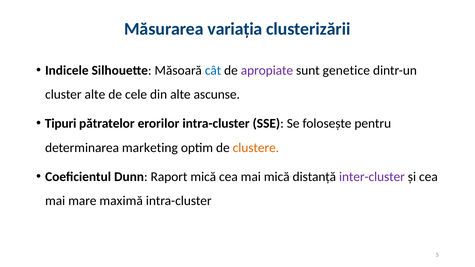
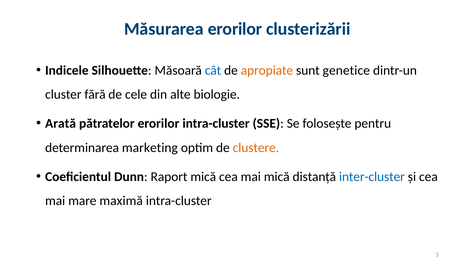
Măsurarea variația: variația -> erorilor (235, 29)
apropiate colour: purple -> orange (267, 71)
cluster alte: alte -> fără (95, 95)
ascunse: ascunse -> biologie (217, 95)
Tipuri: Tipuri -> Arată (61, 124)
inter-cluster colour: purple -> blue (372, 177)
